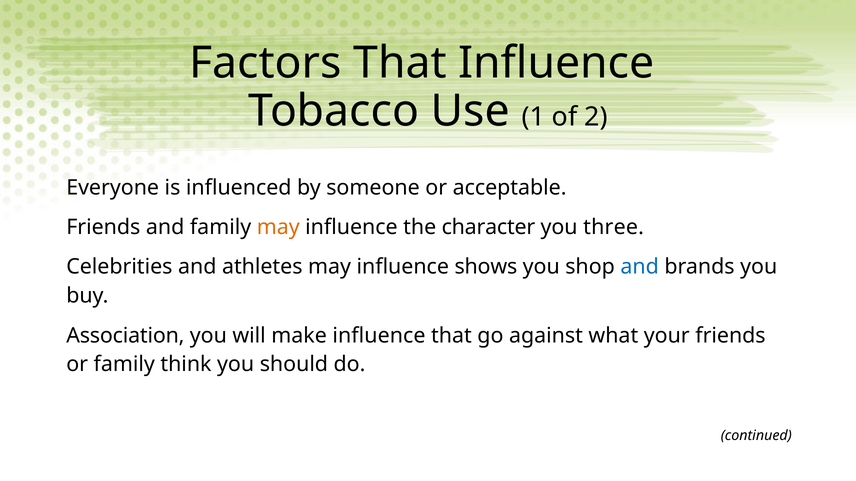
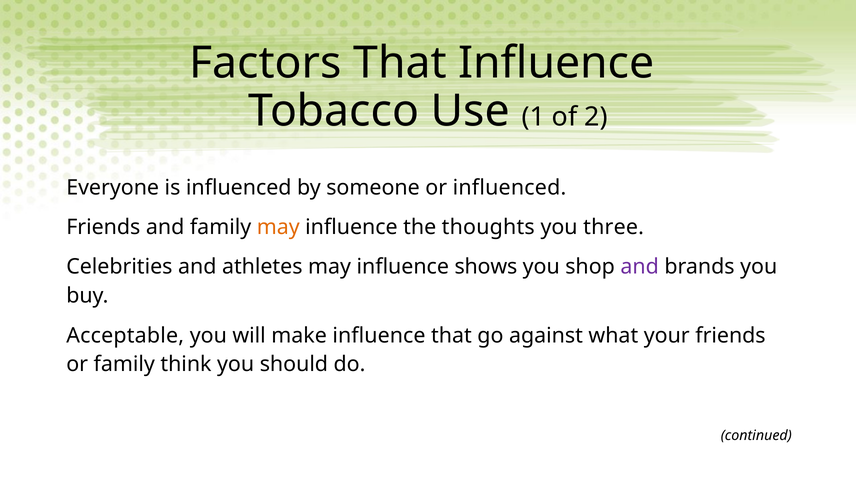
or acceptable: acceptable -> influenced (509, 188)
character: character -> thoughts (488, 227)
and colour: blue -> purple (640, 267)
Association: Association -> Acceptable (125, 336)
